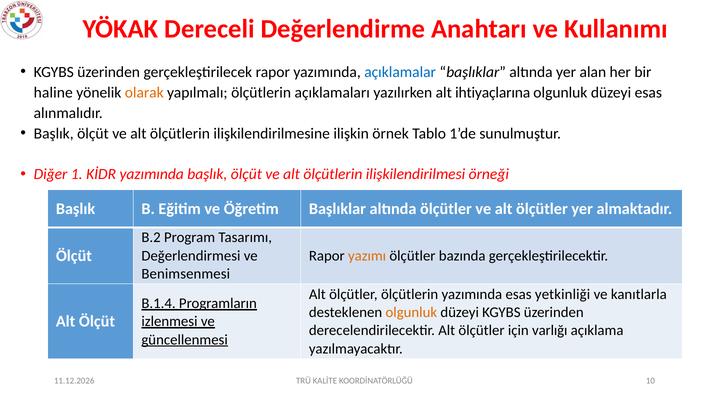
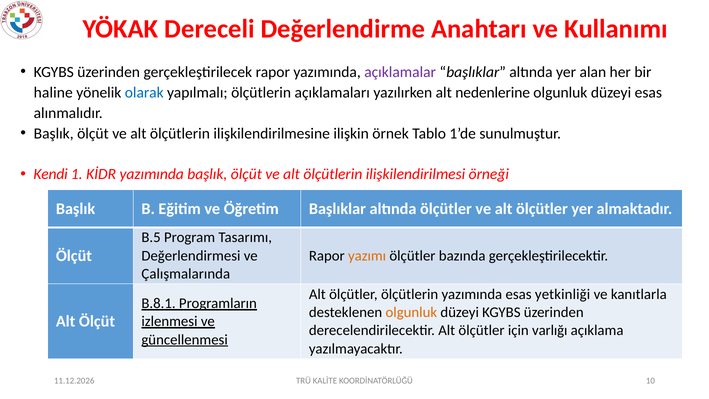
açıklamalar colour: blue -> purple (400, 72)
olarak colour: orange -> blue (144, 92)
ihtiyaçlarına: ihtiyaçlarına -> nedenlerine (493, 92)
Diğer: Diğer -> Kendi (51, 174)
B.2: B.2 -> B.5 (151, 237)
Benimsenmesi: Benimsenmesi -> Çalışmalarında (186, 274)
B.1.4: B.1.4 -> B.8.1 (159, 303)
